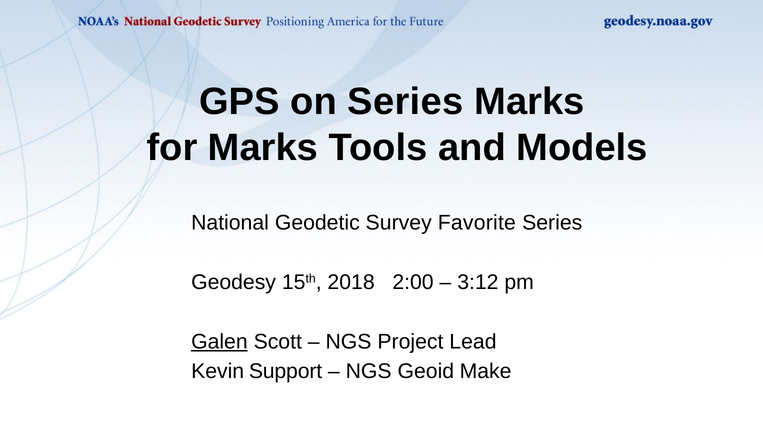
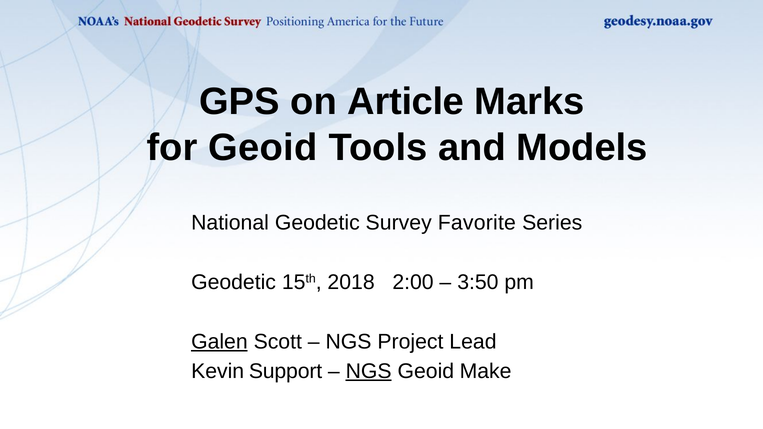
on Series: Series -> Article (406, 102)
for Marks: Marks -> Geoid (263, 148)
Geodesy: Geodesy -> Geodetic (234, 282)
3:12: 3:12 -> 3:50 (478, 282)
NGS underline: none -> present (369, 371)
